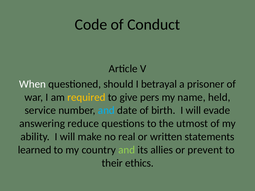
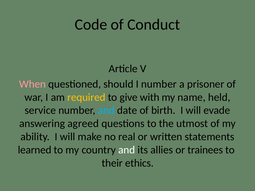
When colour: white -> pink (32, 84)
I betrayal: betrayal -> number (159, 84)
pers: pers -> with (150, 97)
reduce: reduce -> agreed (83, 124)
and colour: light green -> white (127, 150)
prevent: prevent -> trainees (205, 150)
